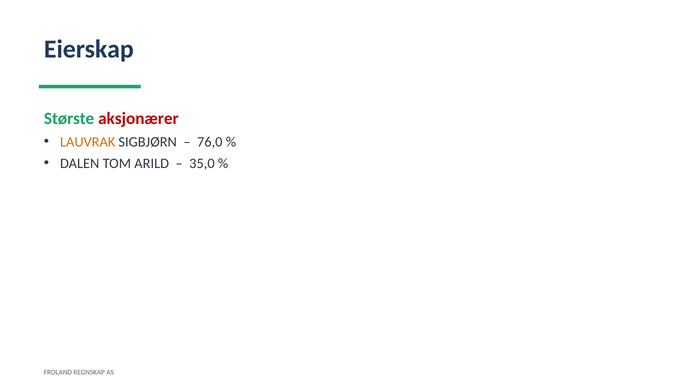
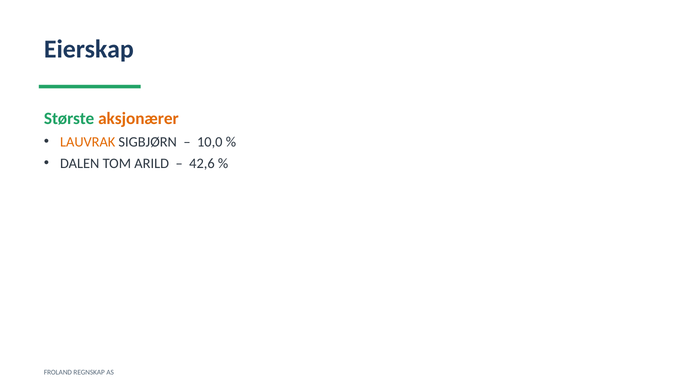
aksjonærer colour: red -> orange (138, 119)
76,0: 76,0 -> 10,0 (210, 142)
35,0: 35,0 -> 42,6 (202, 163)
